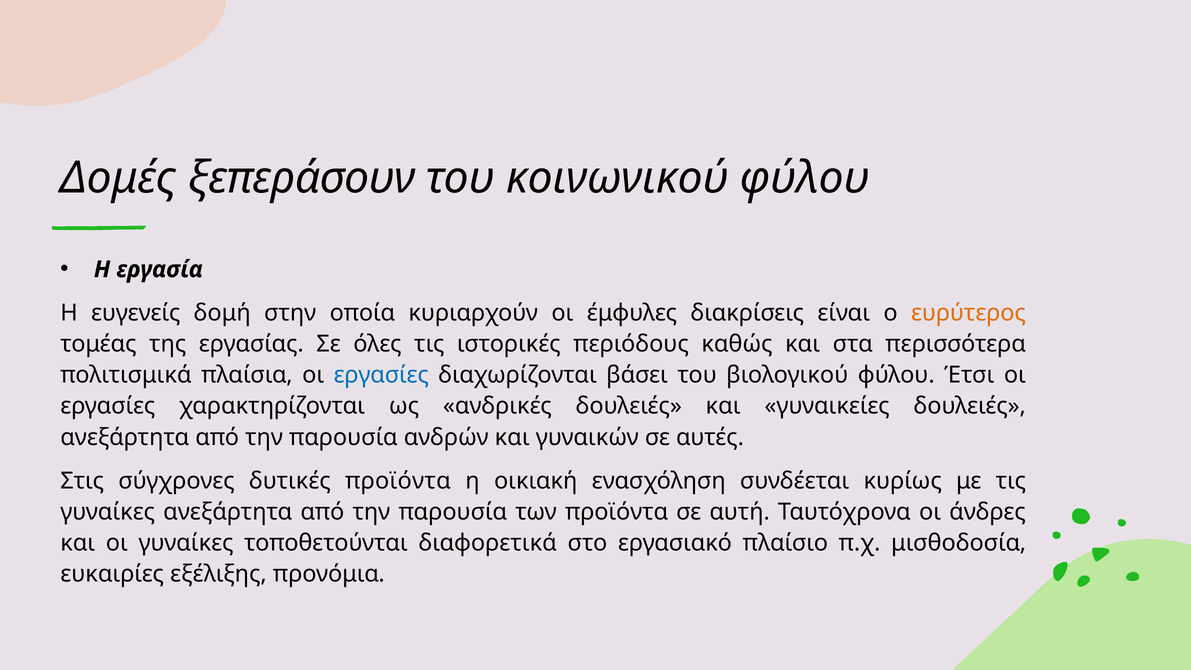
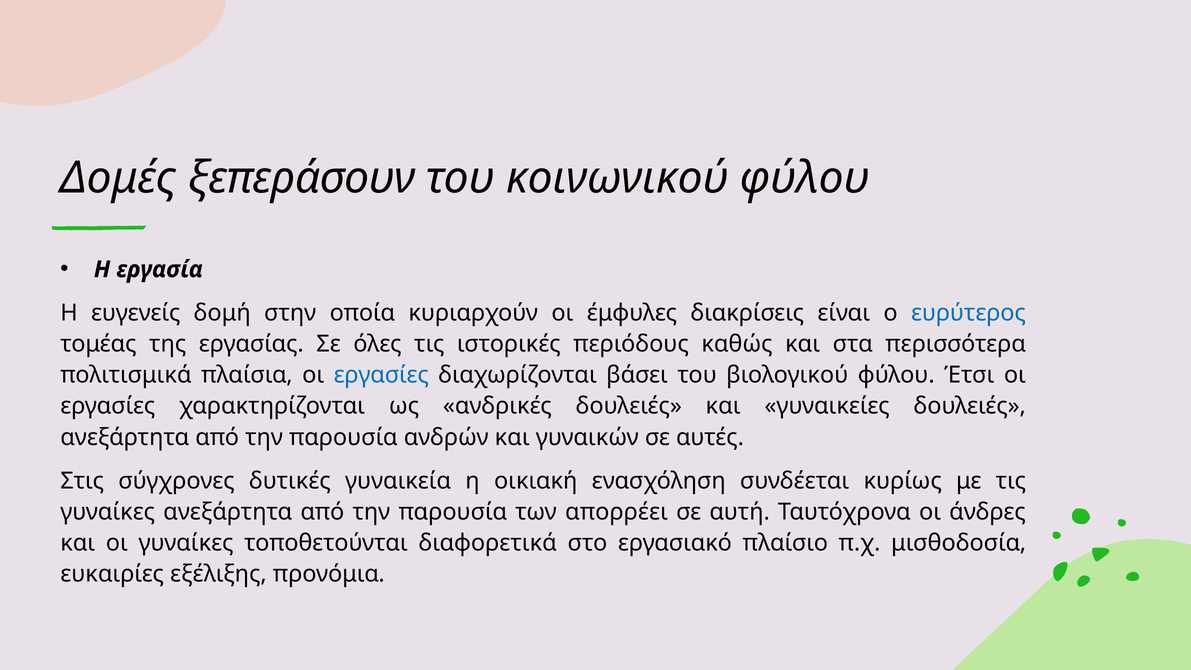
ευρύτερος colour: orange -> blue (968, 313)
δυτικές προϊόντα: προϊόντα -> γυναικεία (398, 481)
των προϊόντα: προϊόντα -> απορρέει (617, 512)
